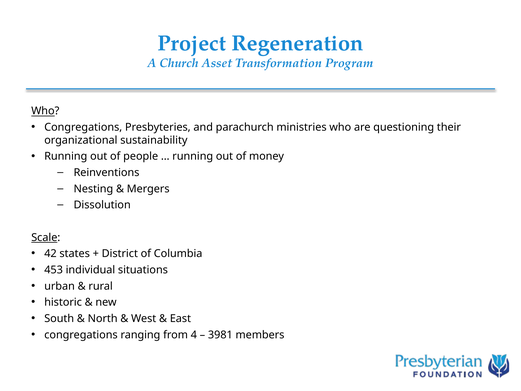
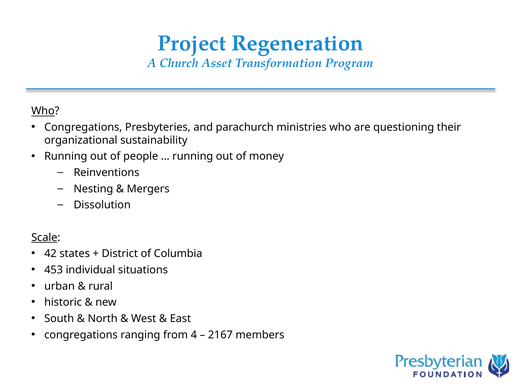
3981: 3981 -> 2167 (220, 335)
